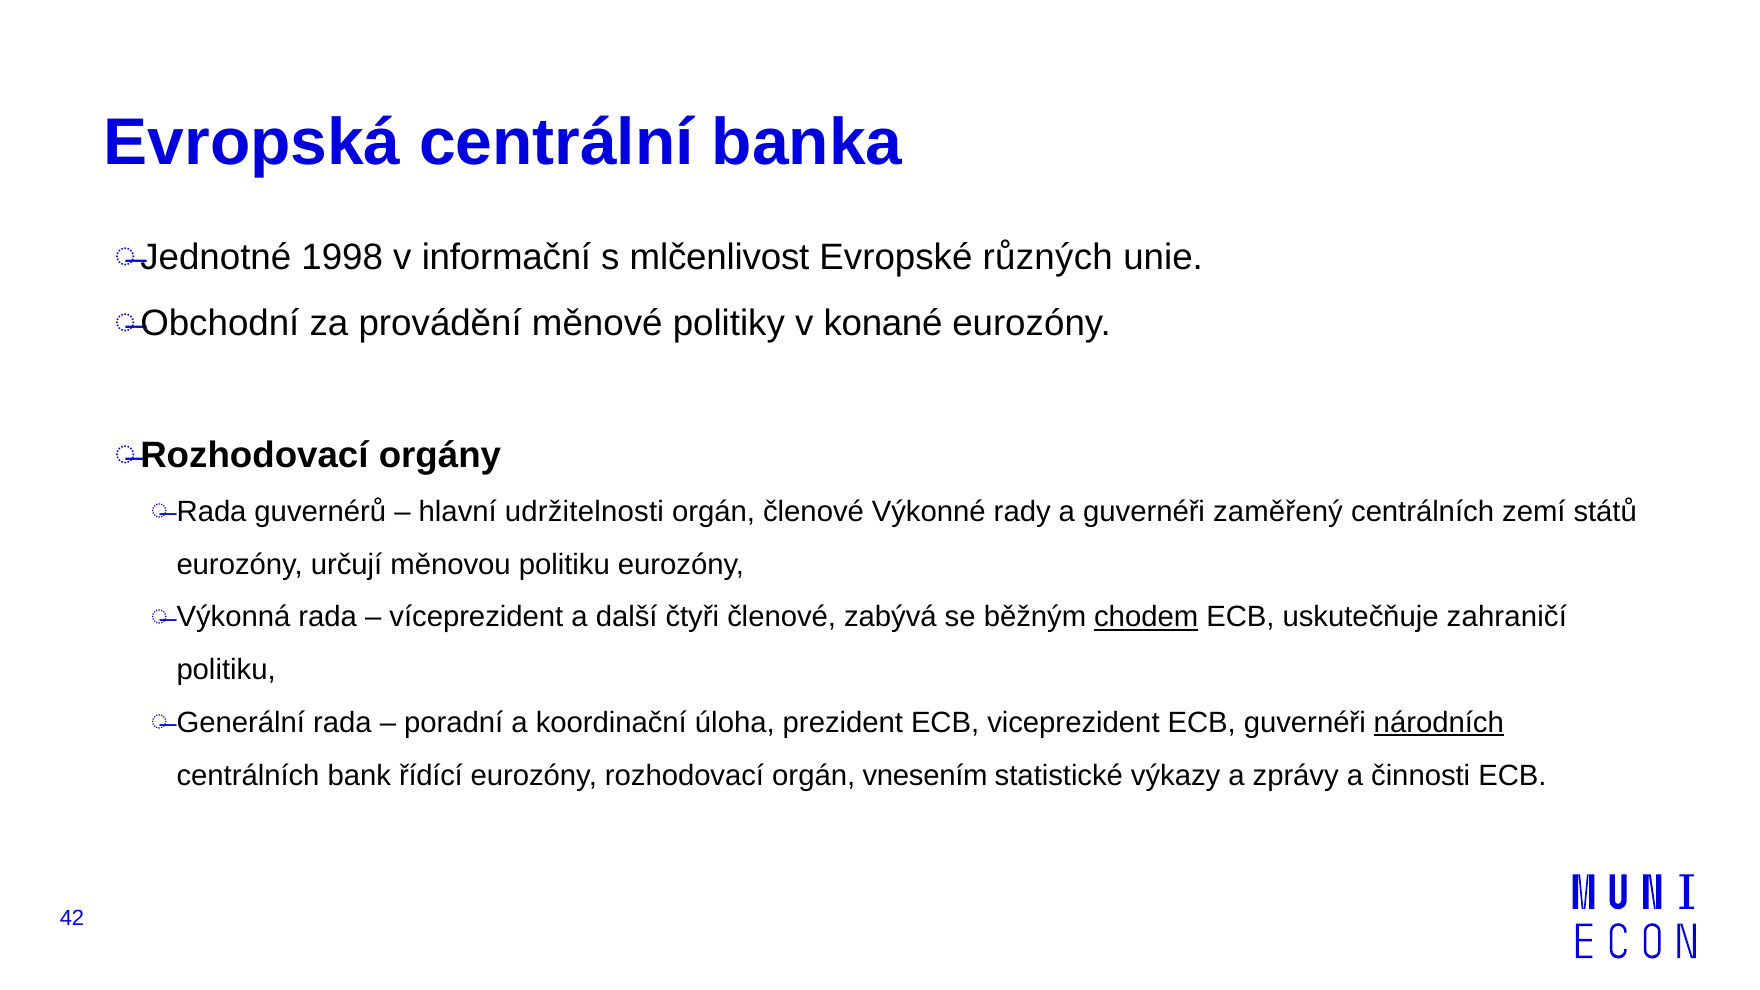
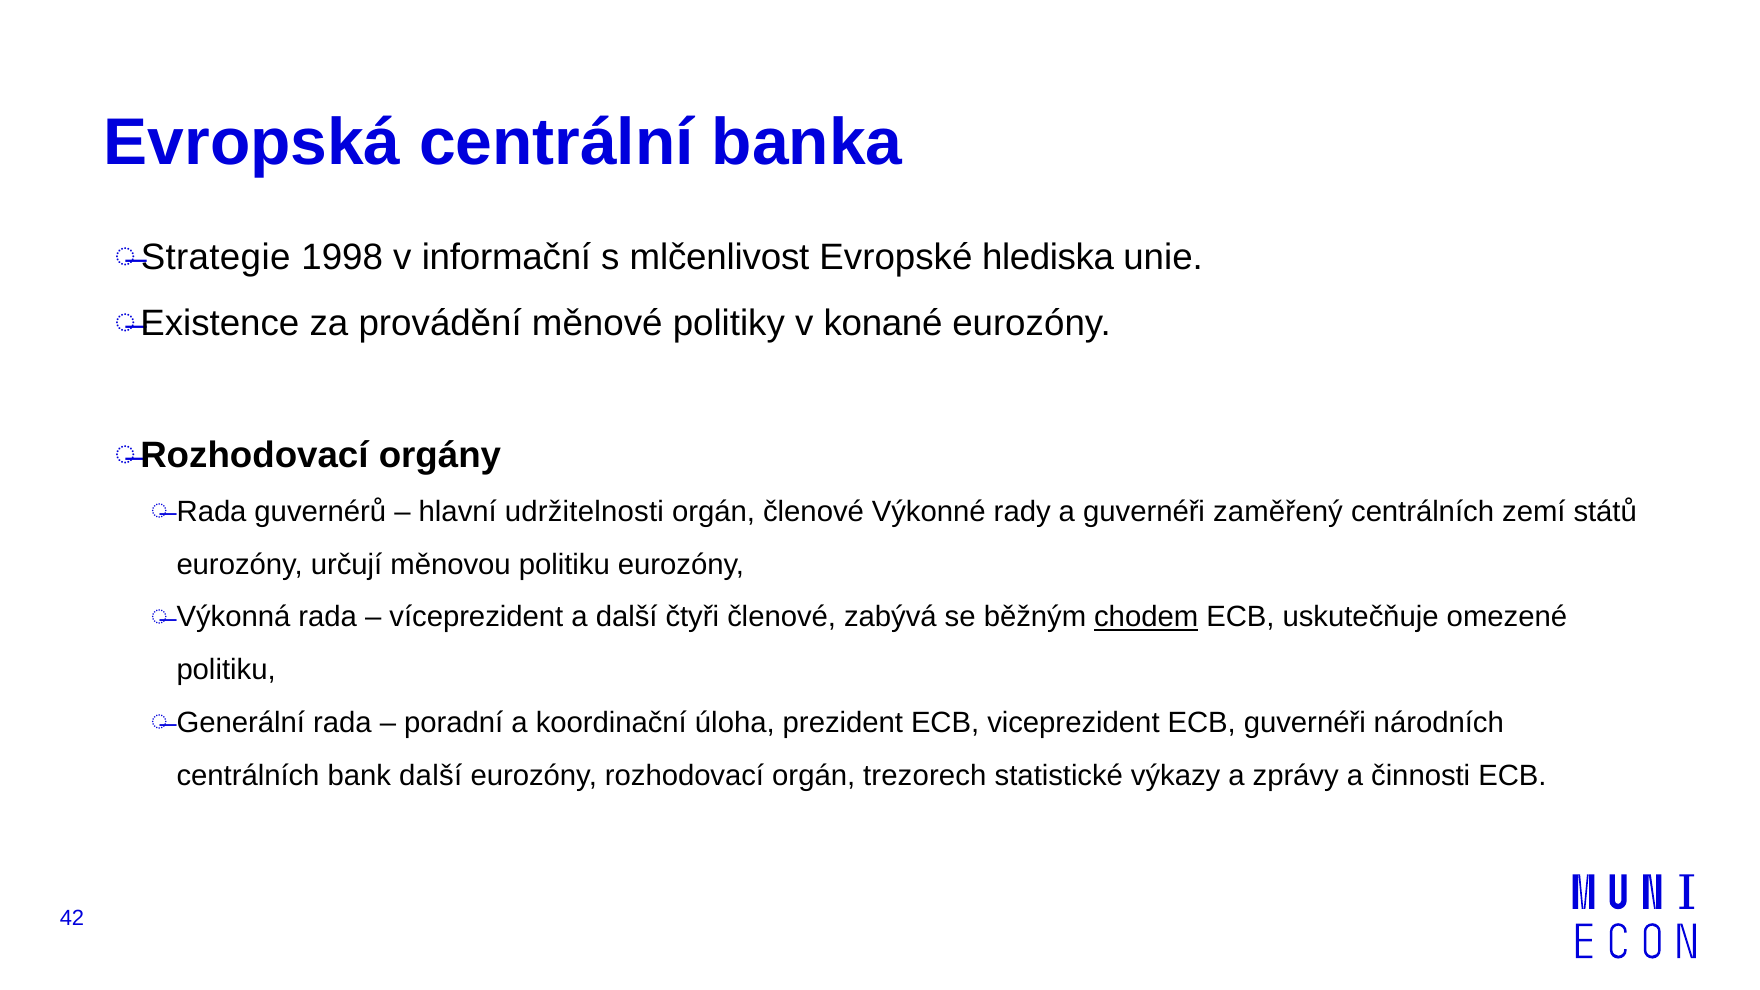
Jednotné: Jednotné -> Strategie (216, 257)
různých: různých -> hlediska (1048, 257)
Obchodní: Obchodní -> Existence (220, 323)
zahraničí: zahraničí -> omezené (1507, 617)
národních underline: present -> none (1439, 723)
bank řídící: řídící -> další (431, 775)
vnesením: vnesením -> trezorech (925, 775)
